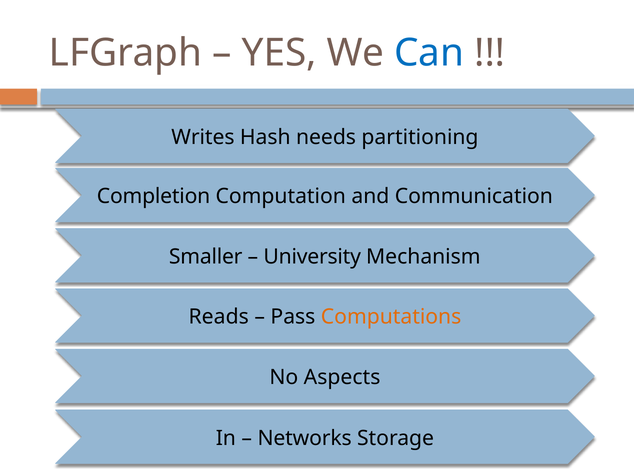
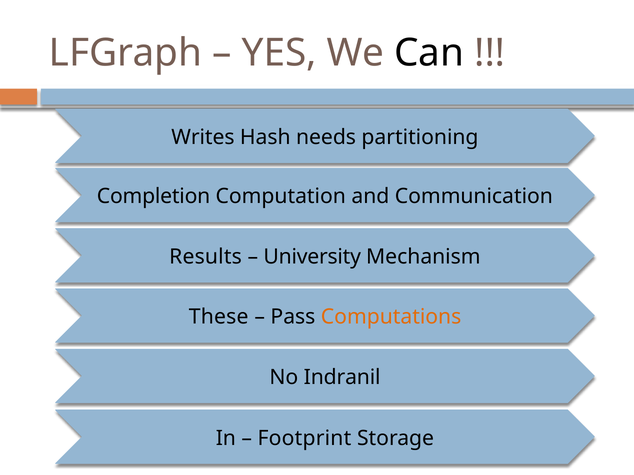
Can colour: blue -> black (429, 53)
Smaller: Smaller -> Results (206, 257)
Reads: Reads -> These (219, 317)
Aspects: Aspects -> Indranil (342, 378)
Networks: Networks -> Footprint (304, 439)
